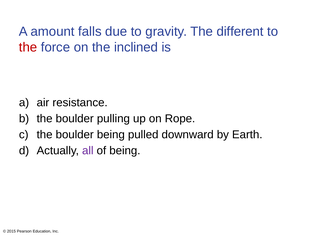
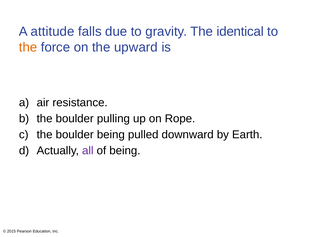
amount: amount -> attitude (53, 31)
different: different -> identical (240, 31)
the colour: red -> orange (28, 47)
inclined: inclined -> upward (136, 47)
